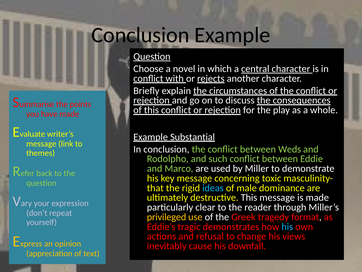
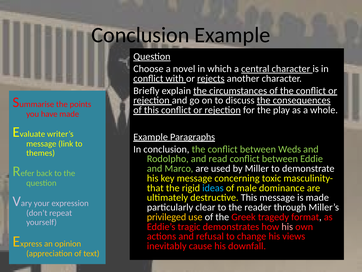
Substantial: Substantial -> Paragraphs (193, 137)
such: such -> read (218, 159)
his colour: light blue -> pink (287, 226)
